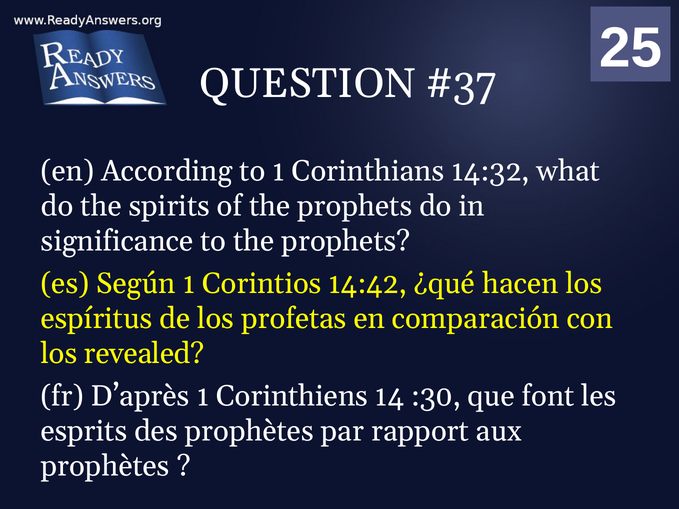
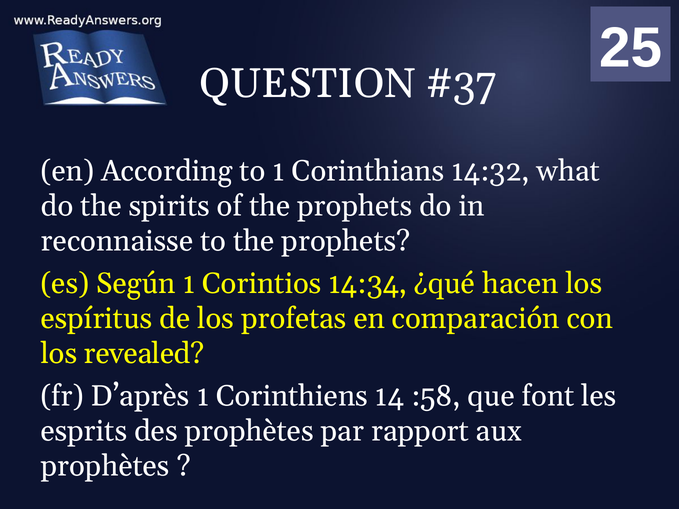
significance: significance -> reconnaisse (117, 241)
14:42: 14:42 -> 14:34 (368, 284)
:30: :30 -> :58 (436, 396)
